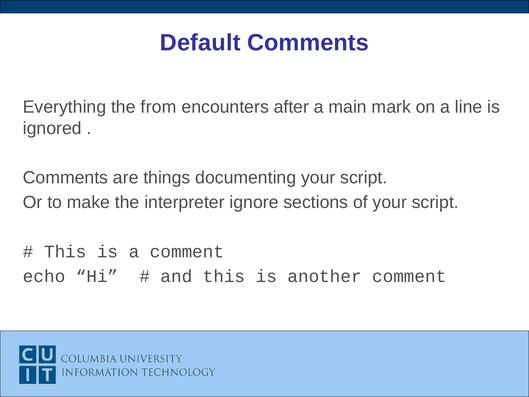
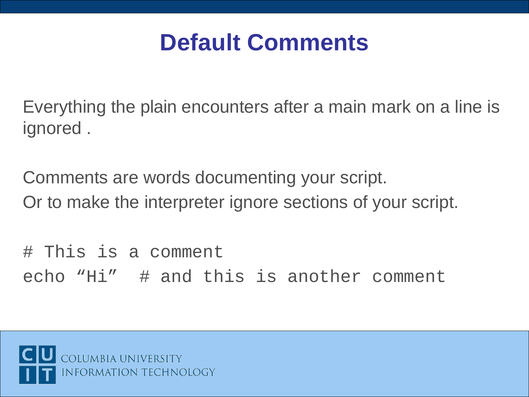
from: from -> plain (159, 107)
things: things -> words (167, 178)
